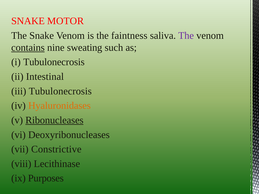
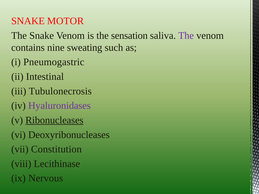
faintness: faintness -> sensation (129, 36)
contains underline: present -> none (28, 48)
i Tubulonecrosis: Tubulonecrosis -> Pneumogastric (54, 62)
Hyaluronidases colour: orange -> purple (59, 106)
Constrictive: Constrictive -> Constitution (56, 149)
Purposes: Purposes -> Nervous (46, 178)
